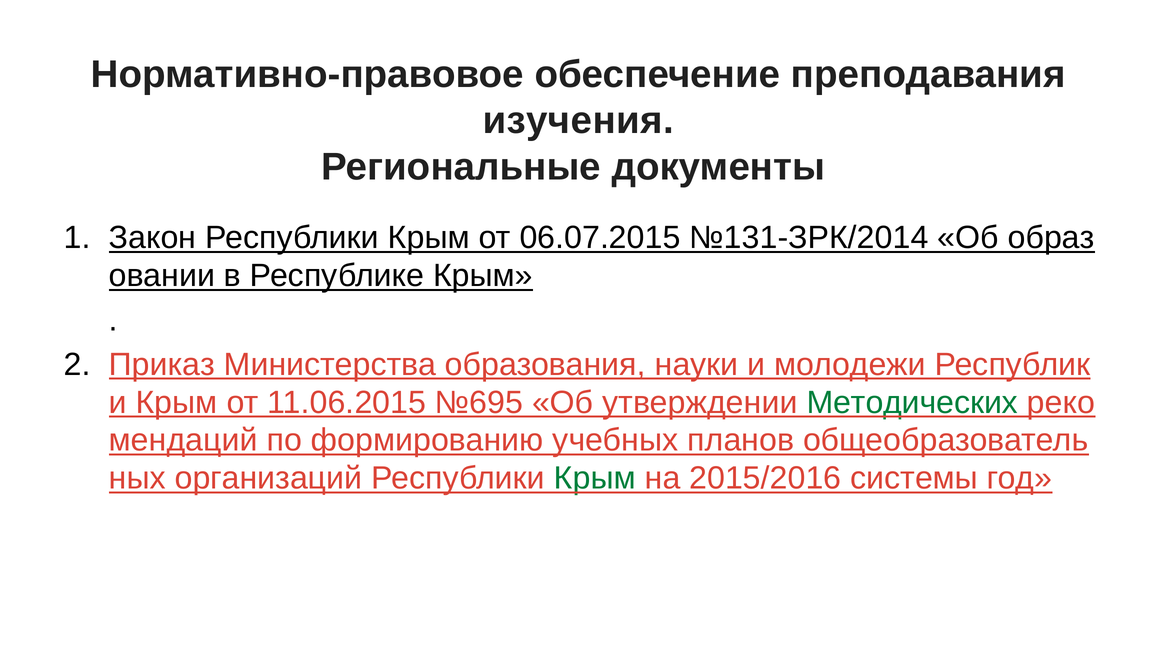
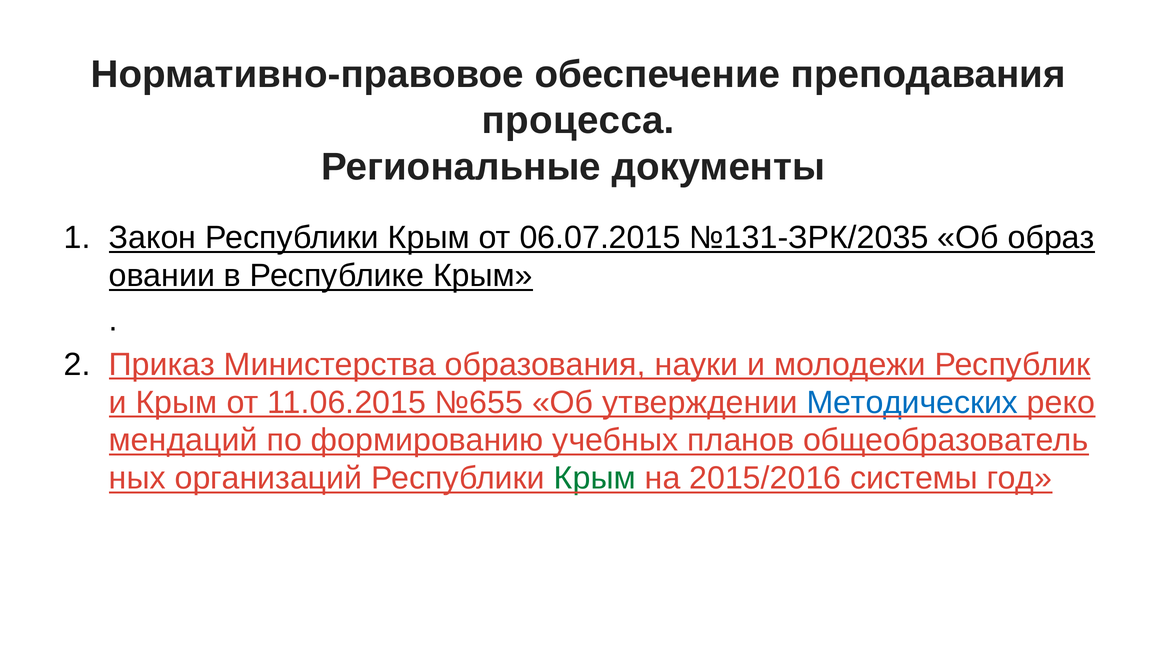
изучения: изучения -> процесса (578, 121)
№131-ЗРК/2014: №131-ЗРК/2014 -> №131-ЗРК/2035 (809, 238)
№695: №695 -> №655 (479, 402)
Методических colour: green -> blue (912, 402)
